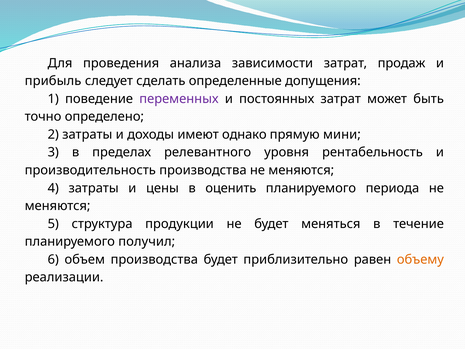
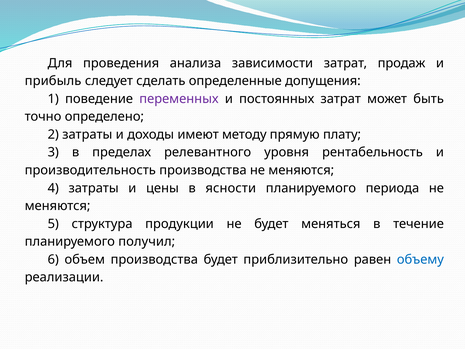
однако: однако -> методу (244, 134)
мини: мини -> плату (342, 134)
оценить: оценить -> ясности (231, 188)
объему colour: orange -> blue (420, 259)
